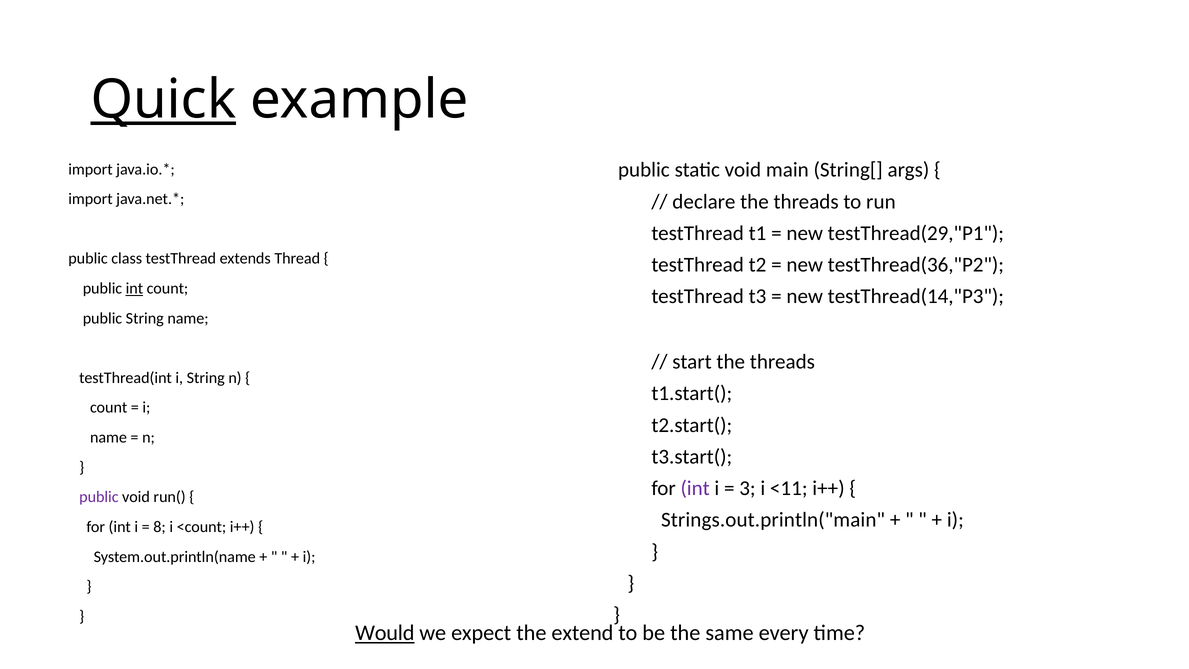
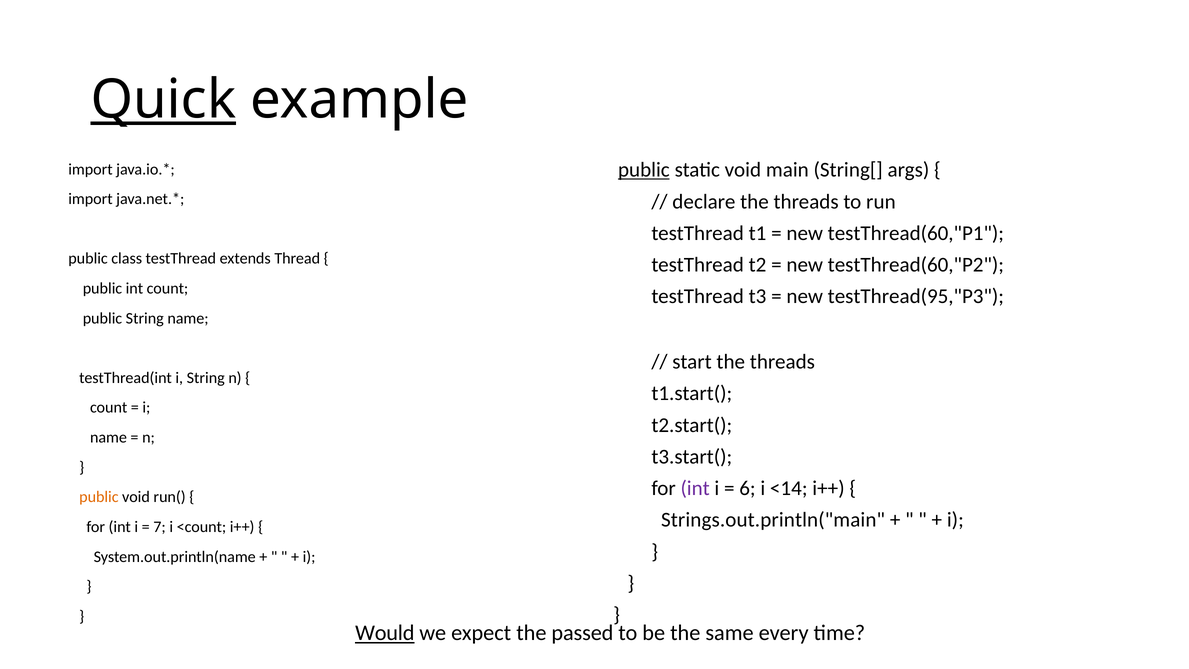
public underline: none -> present (644, 170)
testThread(29,"P1: testThread(29,"P1 -> testThread(60,"P1 (916, 233)
testThread(36,"P2: testThread(36,"P2 -> testThread(60,"P2 (916, 265)
int underline: present -> none (134, 288)
testThread(14,"P3: testThread(14,"P3 -> testThread(95,"P3 (916, 296)
3: 3 -> 6 (747, 488)
<11: <11 -> <14 (789, 488)
public colour: purple -> orange (99, 497)
8: 8 -> 7 (160, 527)
extend: extend -> passed (582, 633)
